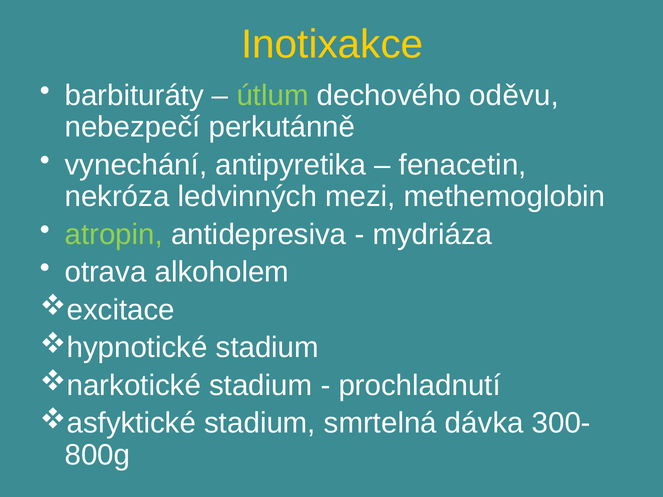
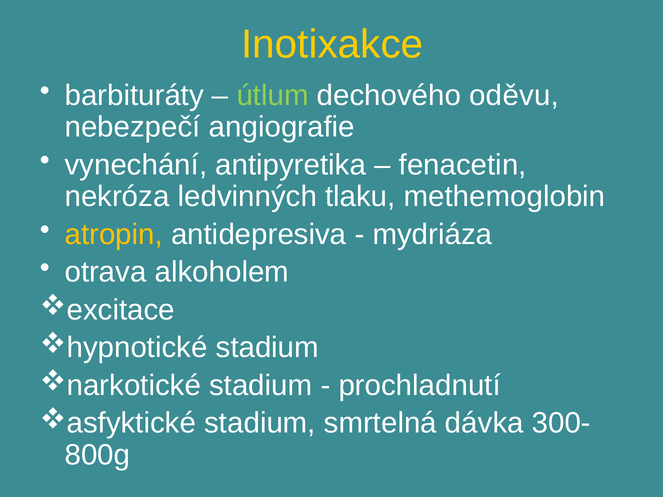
perkutánně: perkutánně -> angiografie (282, 127)
mezi: mezi -> tlaku (360, 197)
atropin colour: light green -> yellow (114, 235)
